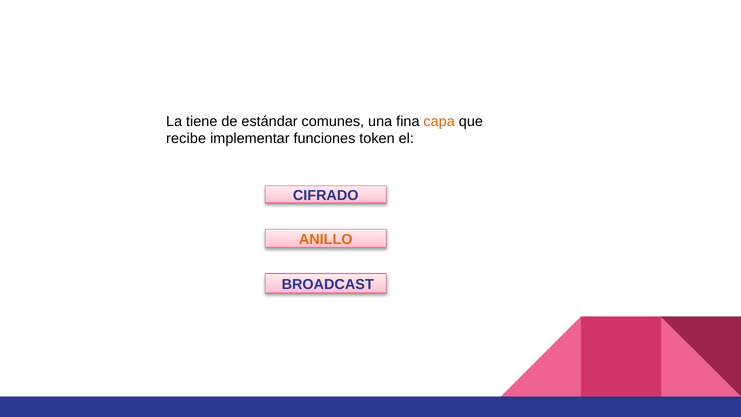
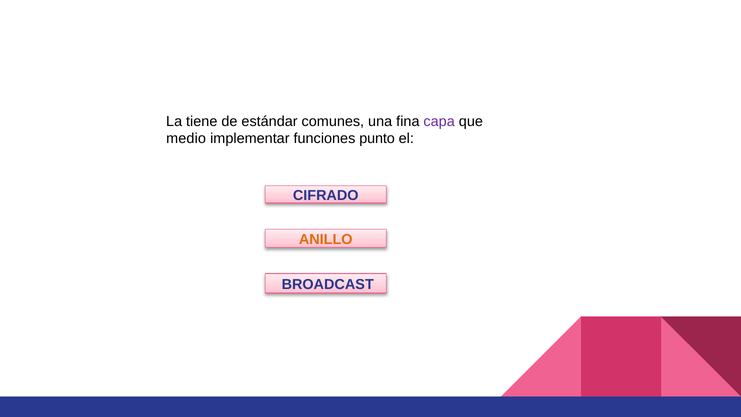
capa colour: orange -> purple (439, 121)
recibe: recibe -> medio (186, 139)
token: token -> punto (377, 139)
